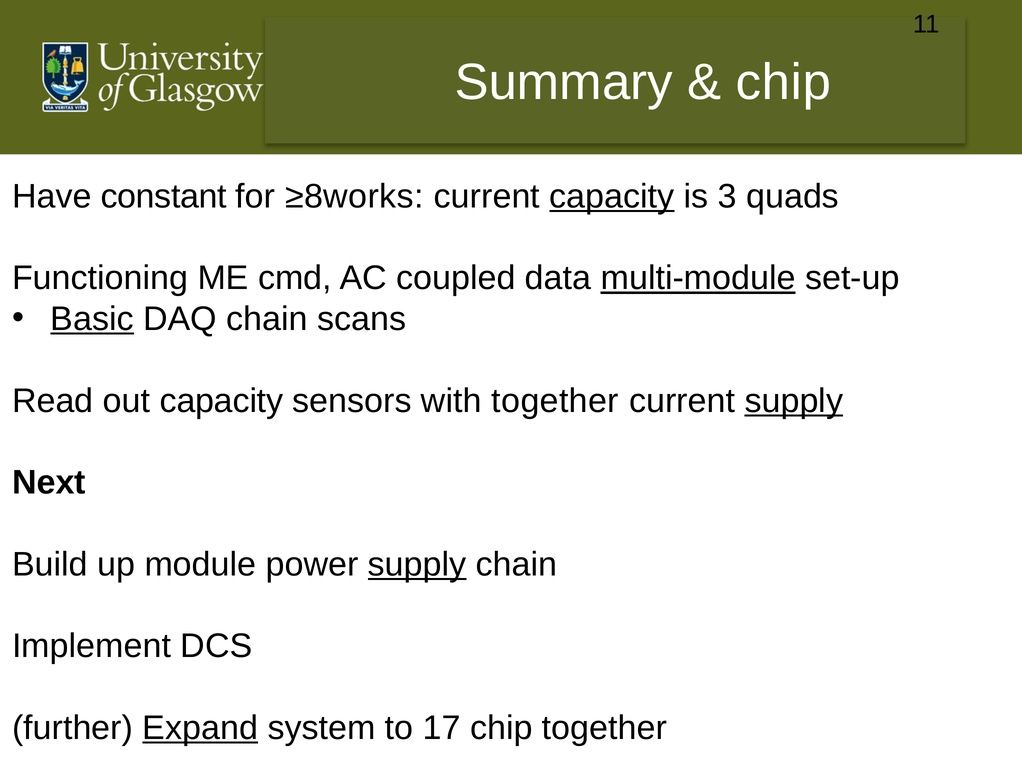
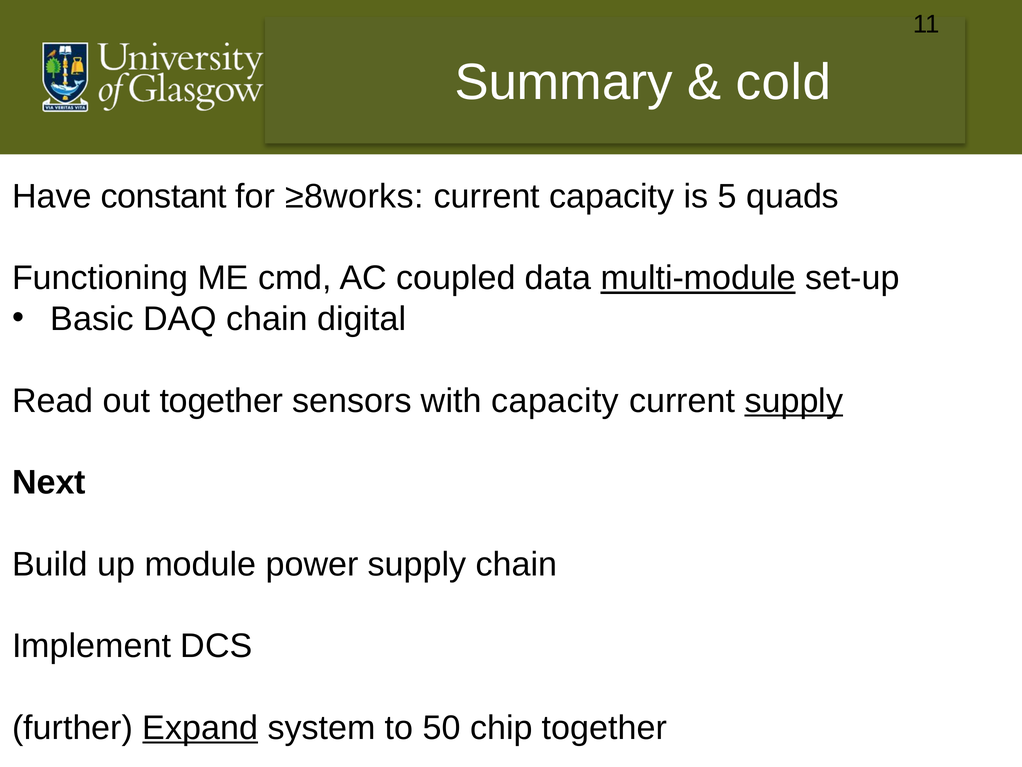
chip: chip -> cold (783, 82)
capacity underline: present -> none (612, 196)
3: 3 -> 5 (727, 196)
Basic underline: present -> none (92, 319)
scans: scans -> digital (362, 319)
out capacity: capacity -> together (221, 401)
with together: together -> capacity (555, 401)
supply underline: present -> none (417, 564)
17: 17 -> 50 (442, 728)
